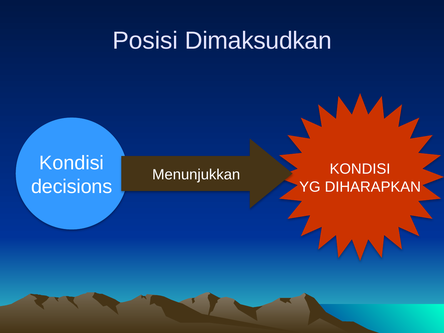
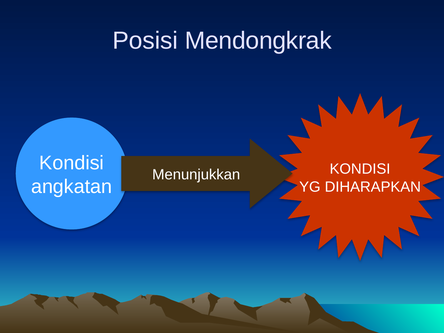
Dimaksudkan: Dimaksudkan -> Mendongkrak (258, 41)
decisions: decisions -> angkatan (72, 187)
